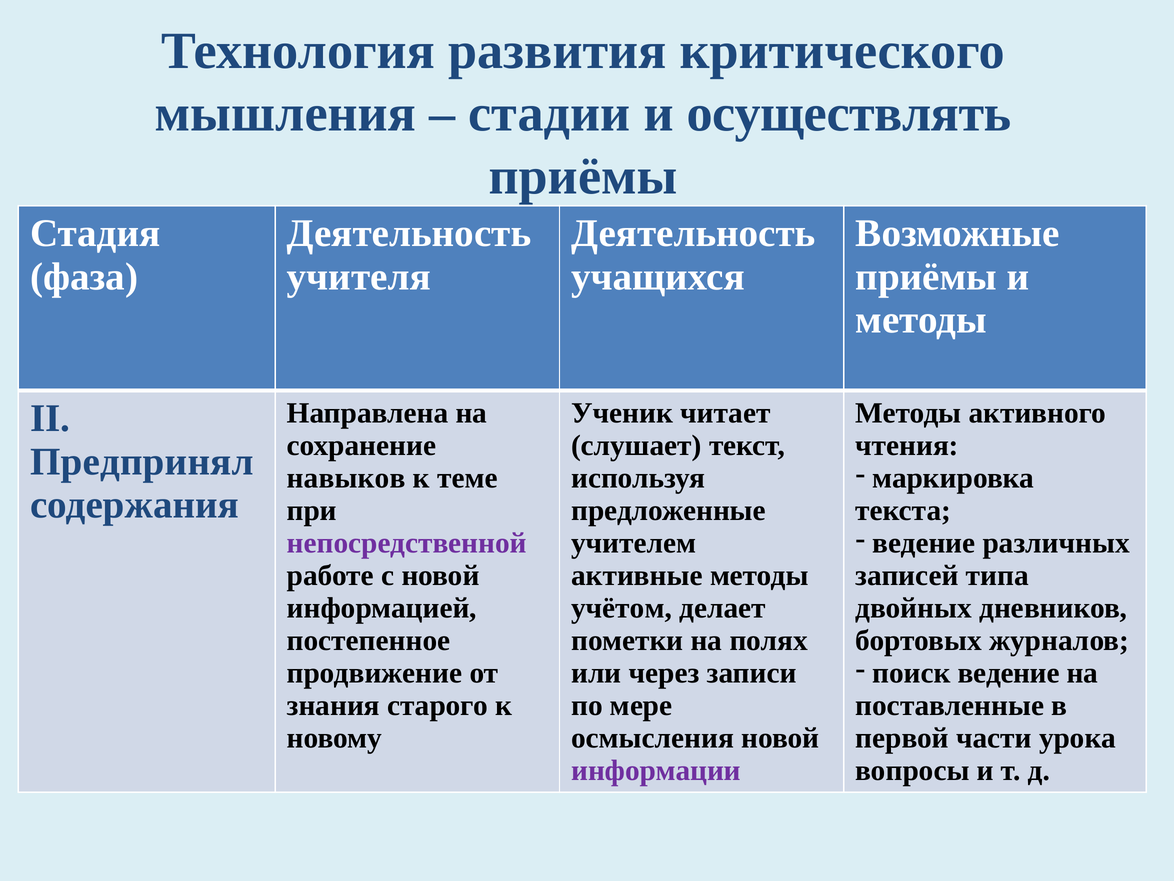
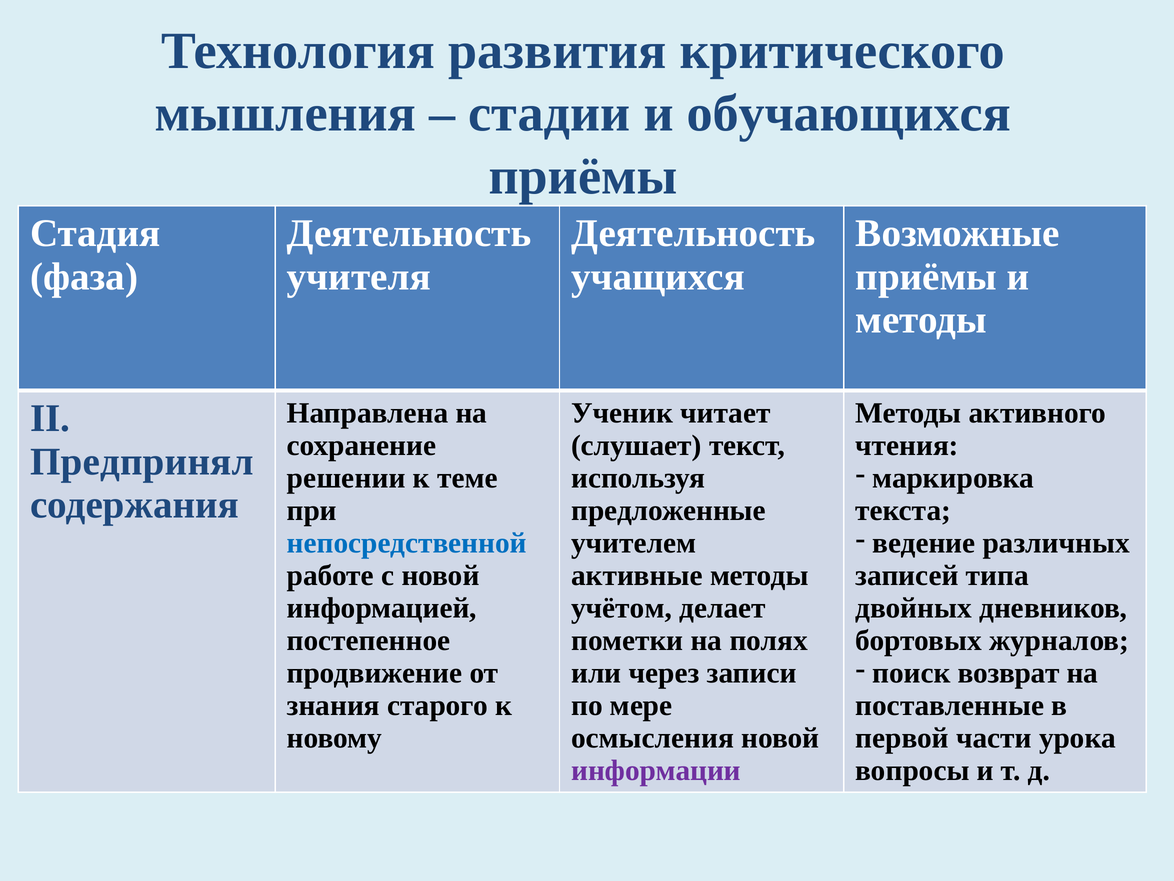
осуществлять: осуществлять -> обучающихся (849, 114)
навыков: навыков -> решении (346, 478)
непосредственной colour: purple -> blue (407, 543)
поиск ведение: ведение -> возврат (1009, 673)
